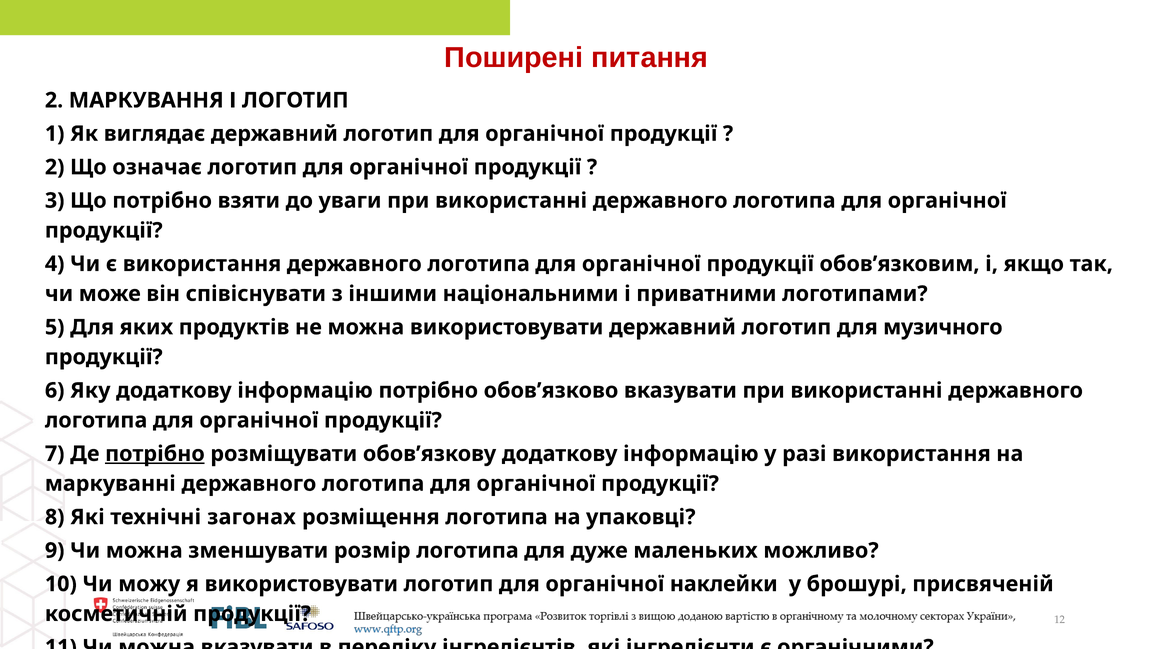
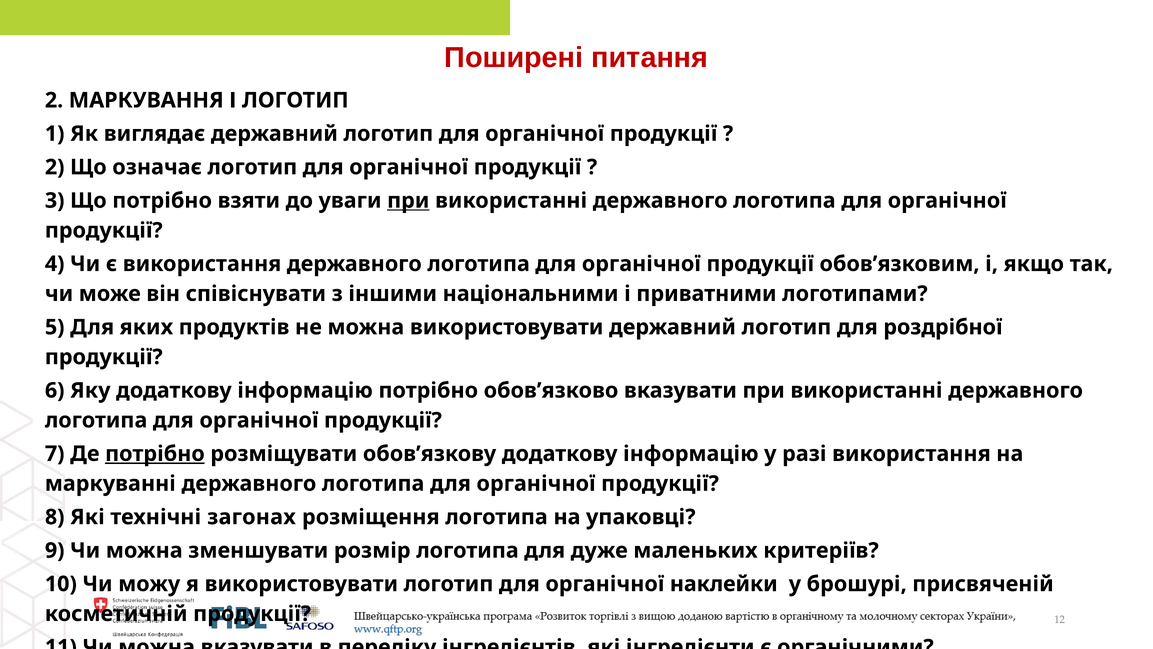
при underline: none -> present (408, 200)
музичного: музичного -> роздрібної (943, 327)
можливо: можливо -> критеріїв (821, 550)
